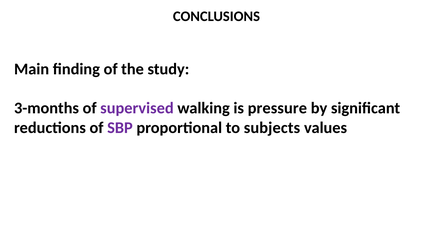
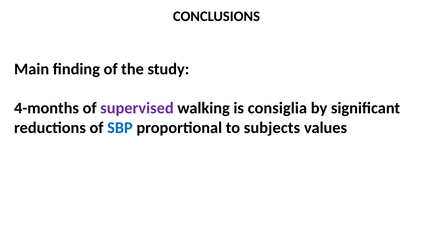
3-months: 3-months -> 4-months (47, 108)
pressure: pressure -> consiglia (277, 108)
SBP colour: purple -> blue (120, 128)
